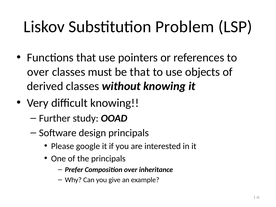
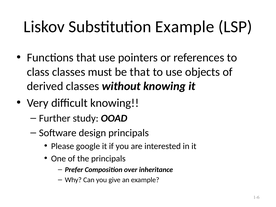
Substitution Problem: Problem -> Example (185, 27)
over: over -> class (38, 72)
